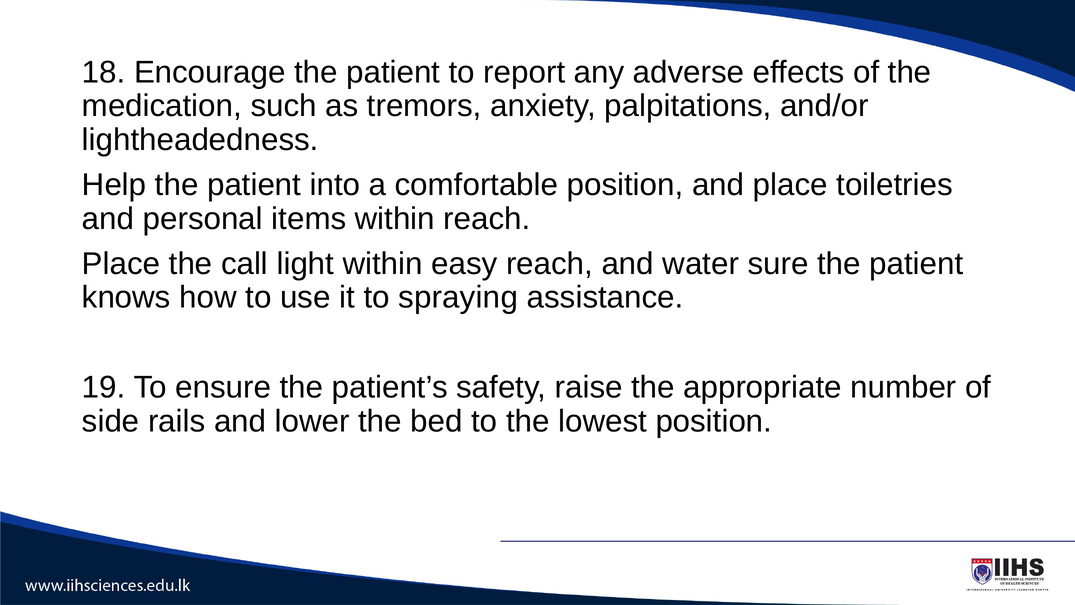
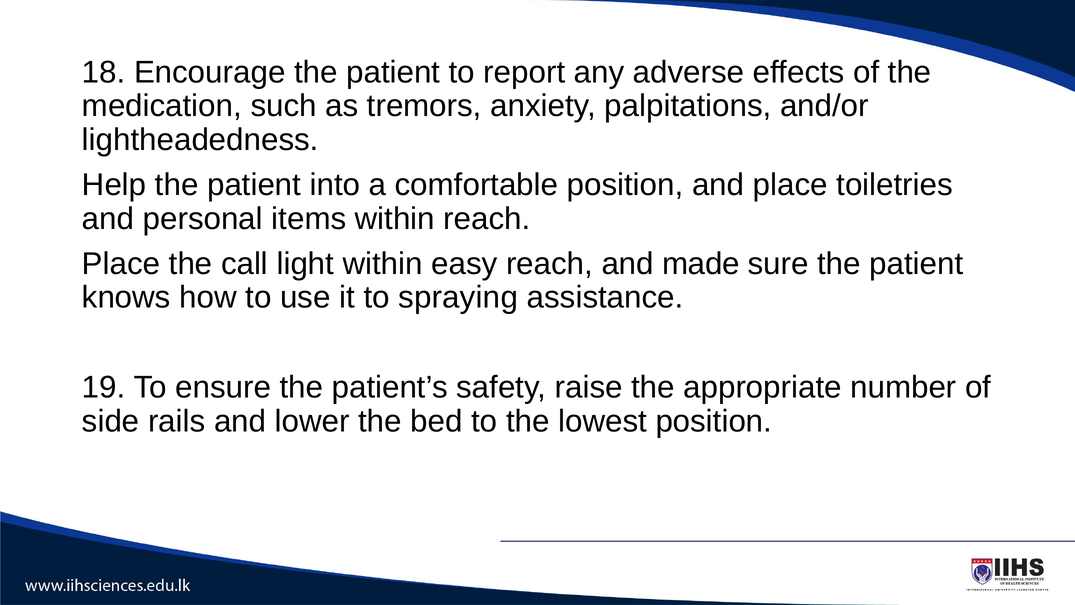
water: water -> made (701, 264)
